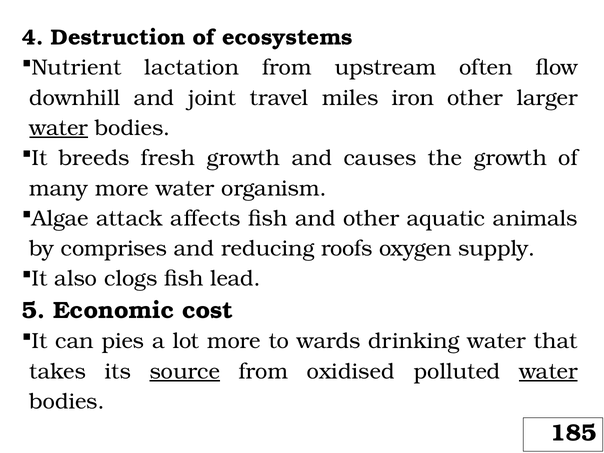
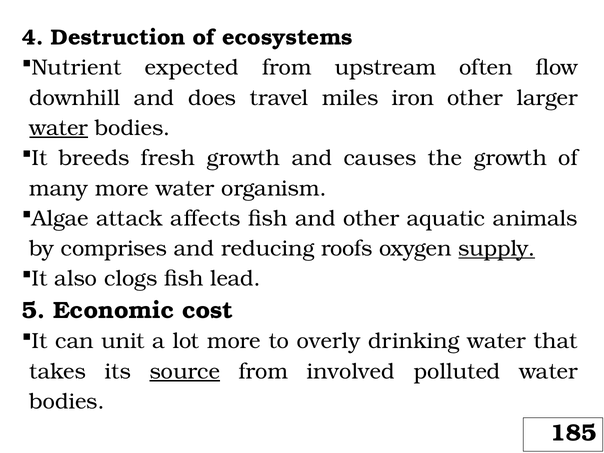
lactation: lactation -> expected (192, 68)
joint: joint -> does (212, 98)
supply underline: none -> present (497, 249)
pies: pies -> unit (123, 341)
wards: wards -> overly (329, 341)
oxidised: oxidised -> involved (351, 371)
water underline: present -> none (548, 371)
